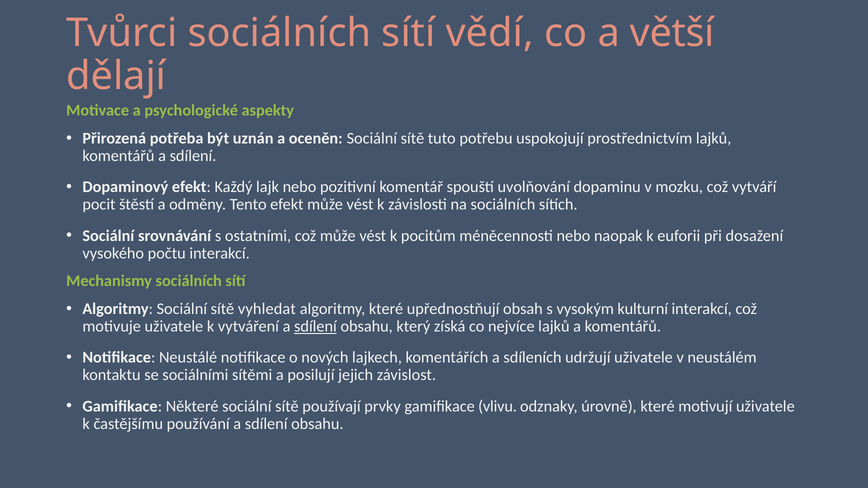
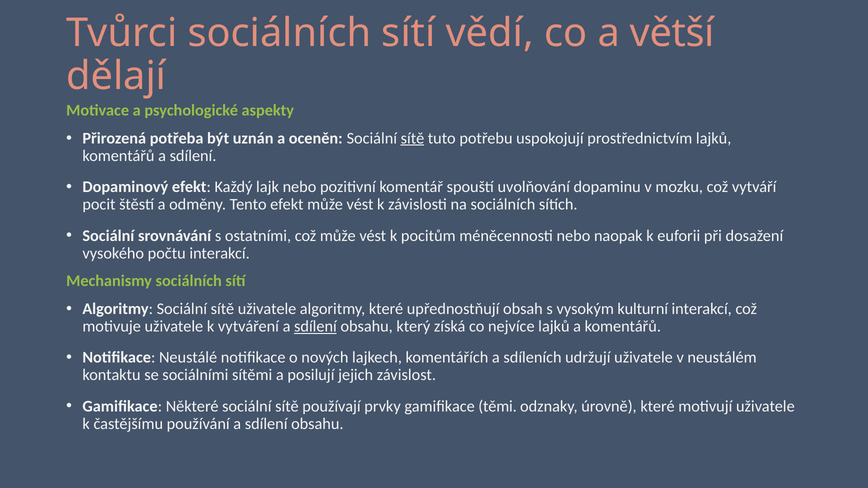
sítě underline: none -> present (412, 138)
sítě vyhledat: vyhledat -> uživatele (267, 309)
vlivu: vlivu -> těmi (498, 406)
